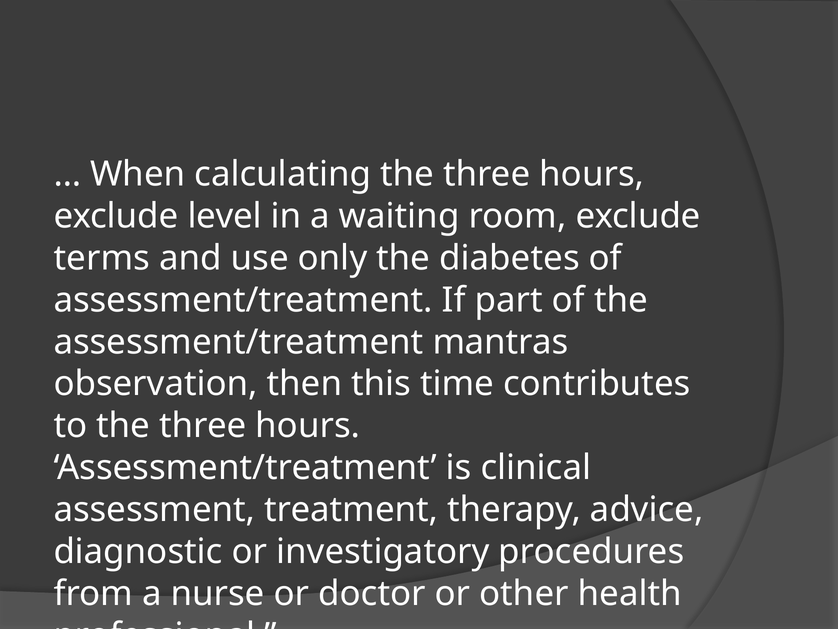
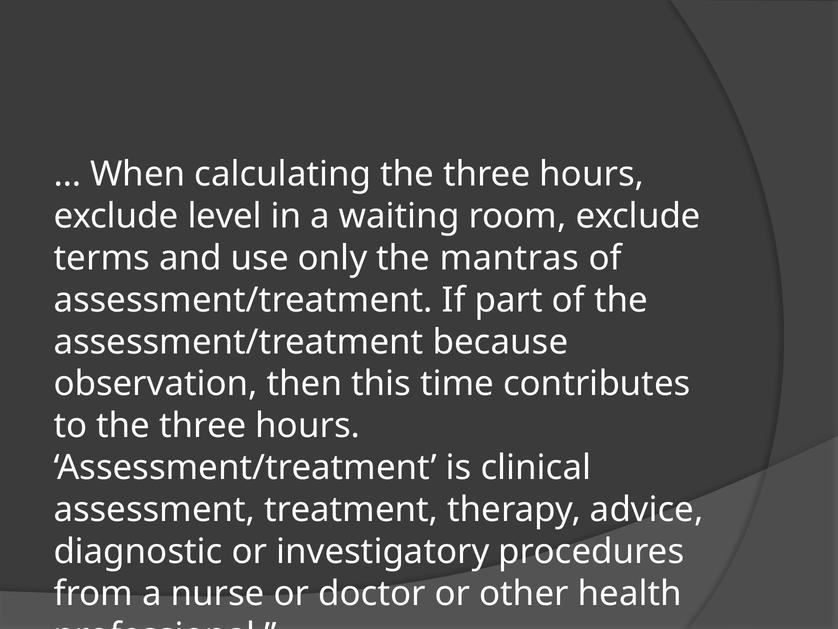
diabetes: diabetes -> mantras (509, 258)
mantras: mantras -> because (500, 342)
